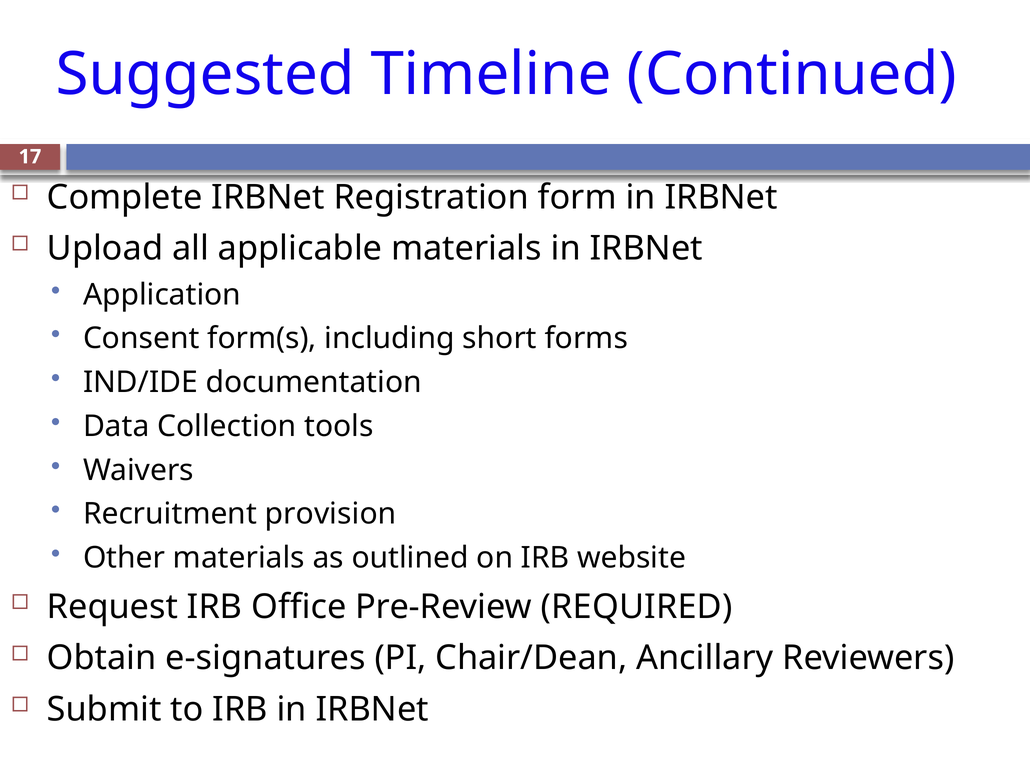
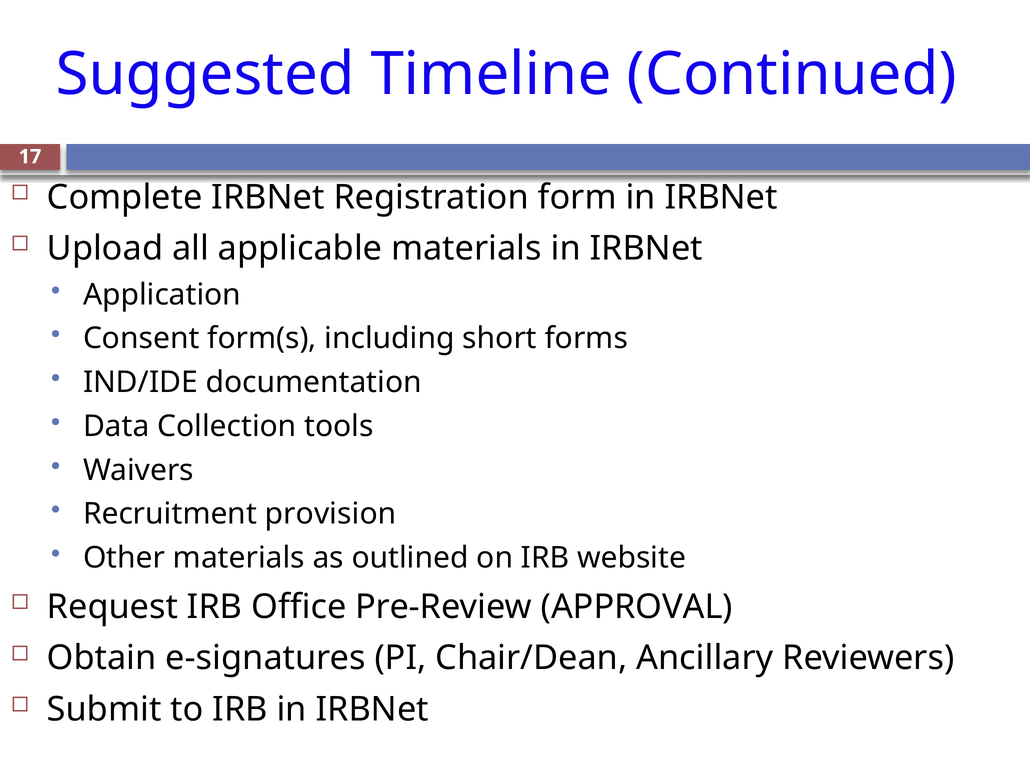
REQUIRED: REQUIRED -> APPROVAL (637, 607)
